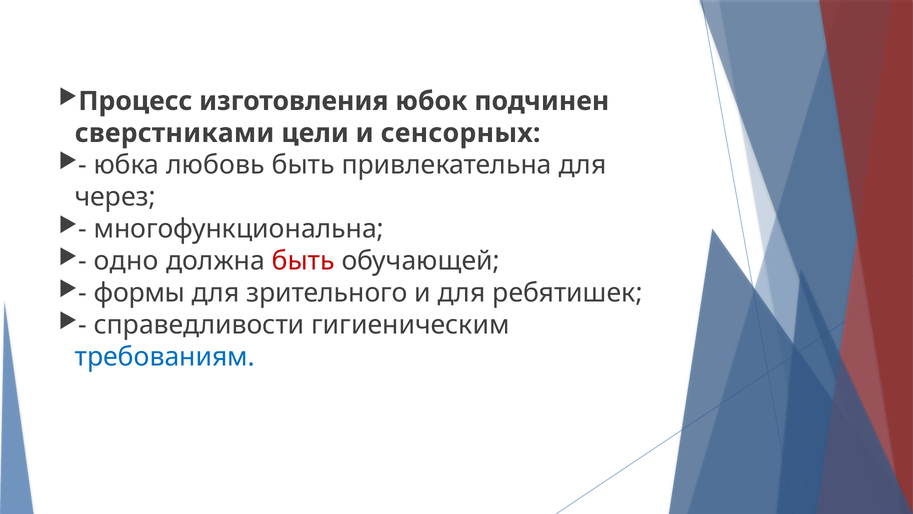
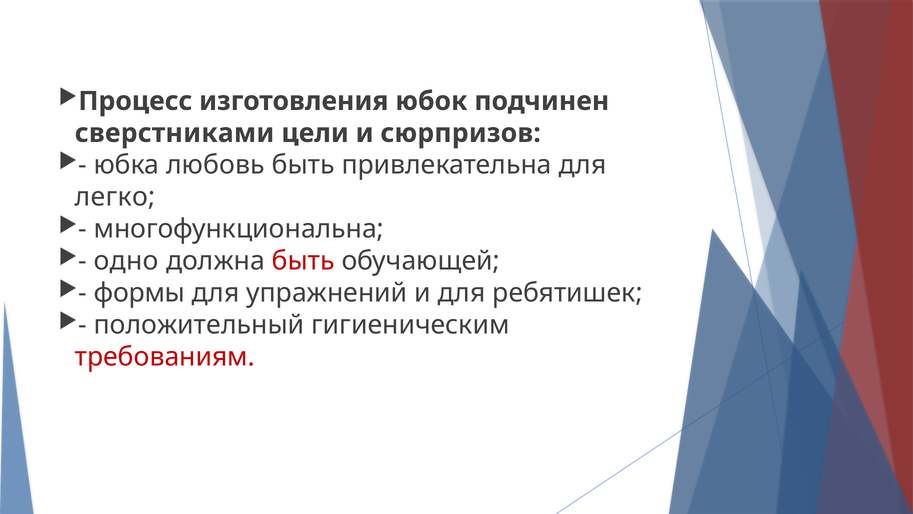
сенсорных: сенсорных -> сюрпризов (461, 133)
через: через -> легко (115, 197)
зрительного: зрительного -> упражнений (327, 293)
справедливости: справедливости -> положительный (199, 325)
требованиям colour: blue -> red (165, 357)
